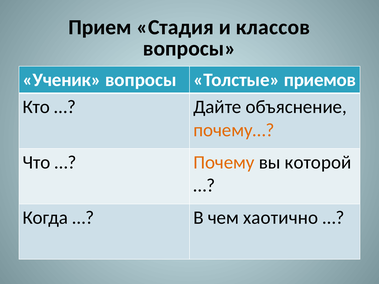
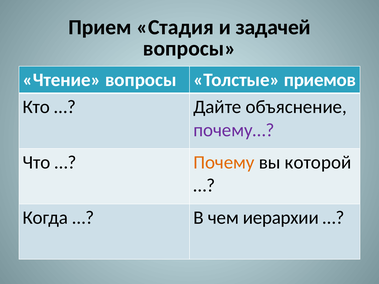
классов: классов -> задачей (273, 27)
Ученик: Ученик -> Чтение (62, 80)
почему… colour: orange -> purple (234, 130)
хаотично: хаотично -> иерархии (281, 218)
